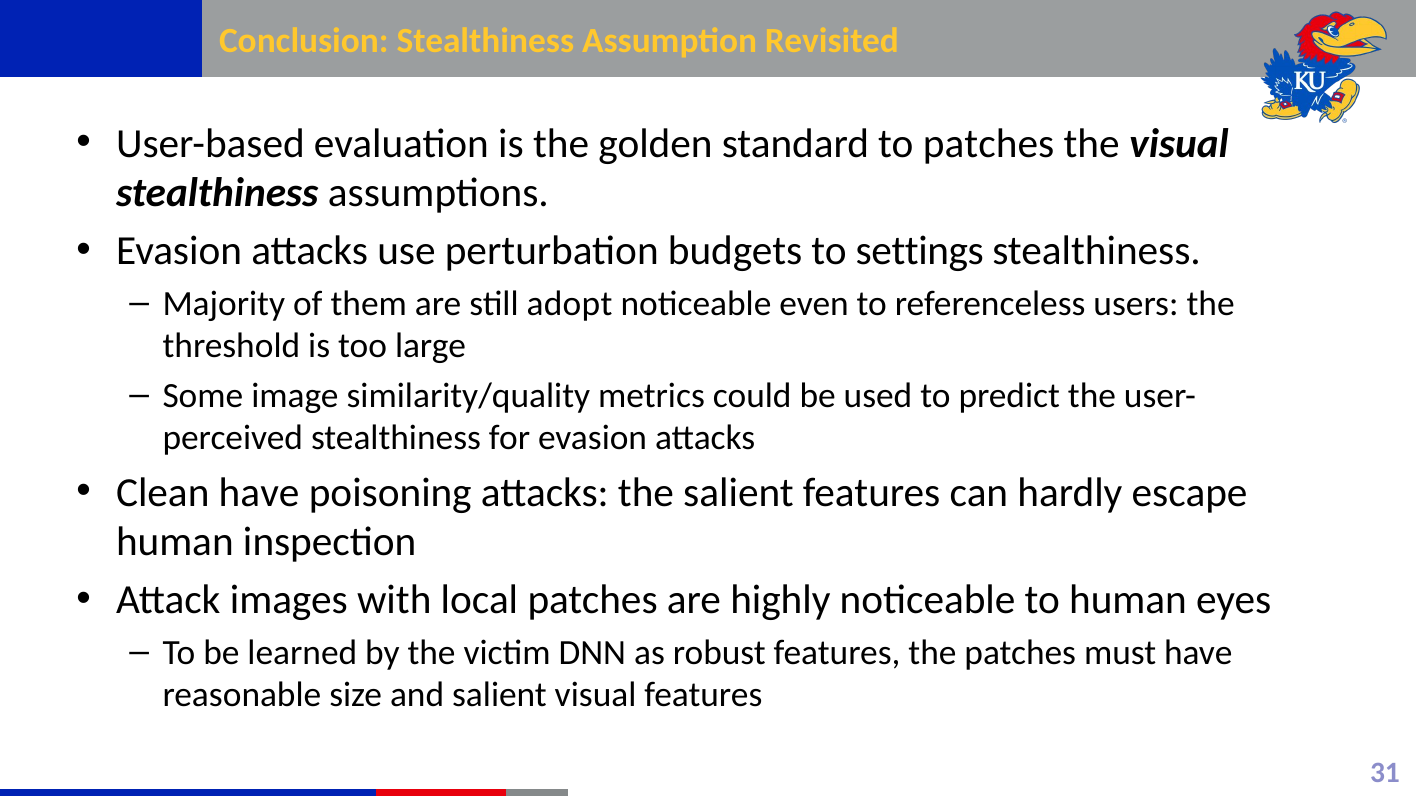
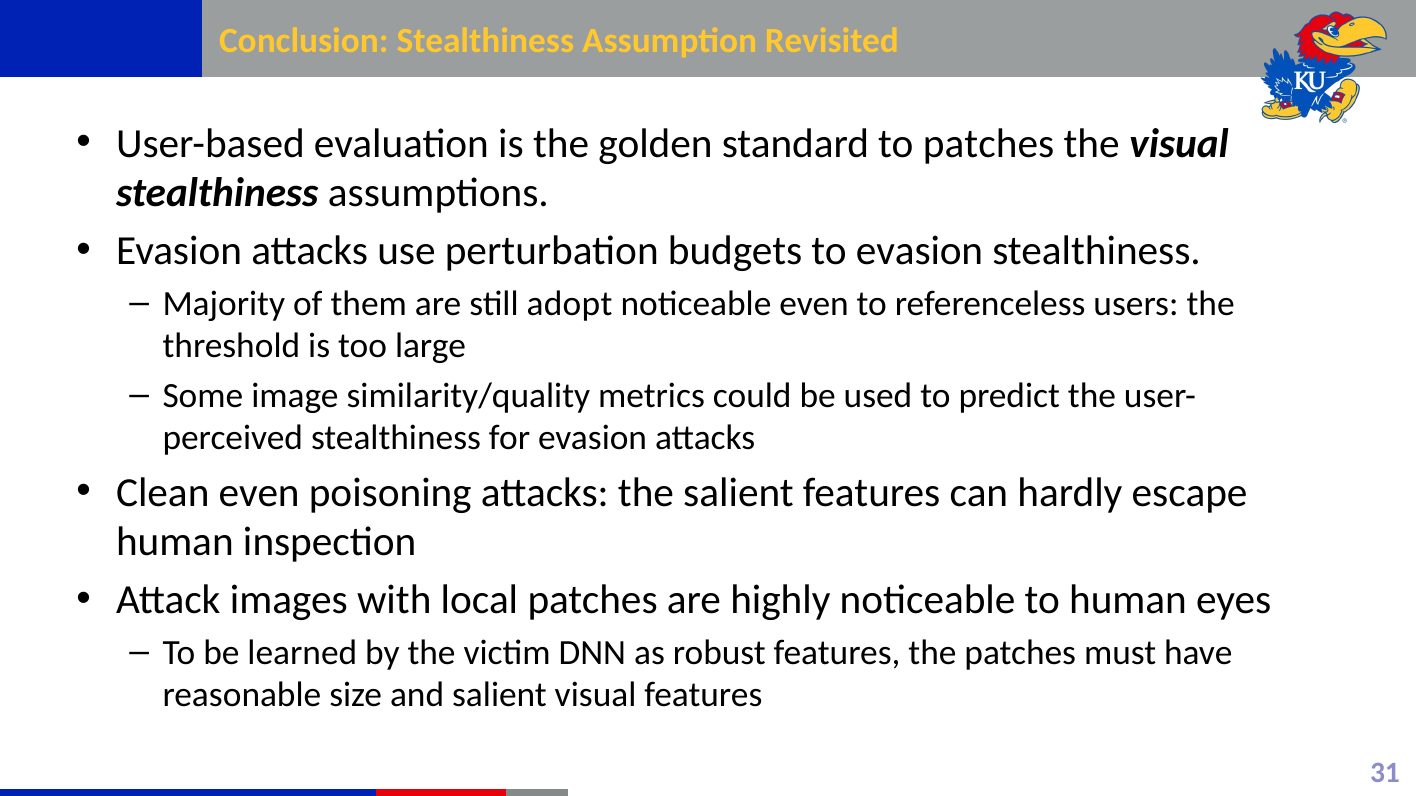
to settings: settings -> evasion (920, 251)
Clean have: have -> even (259, 493)
